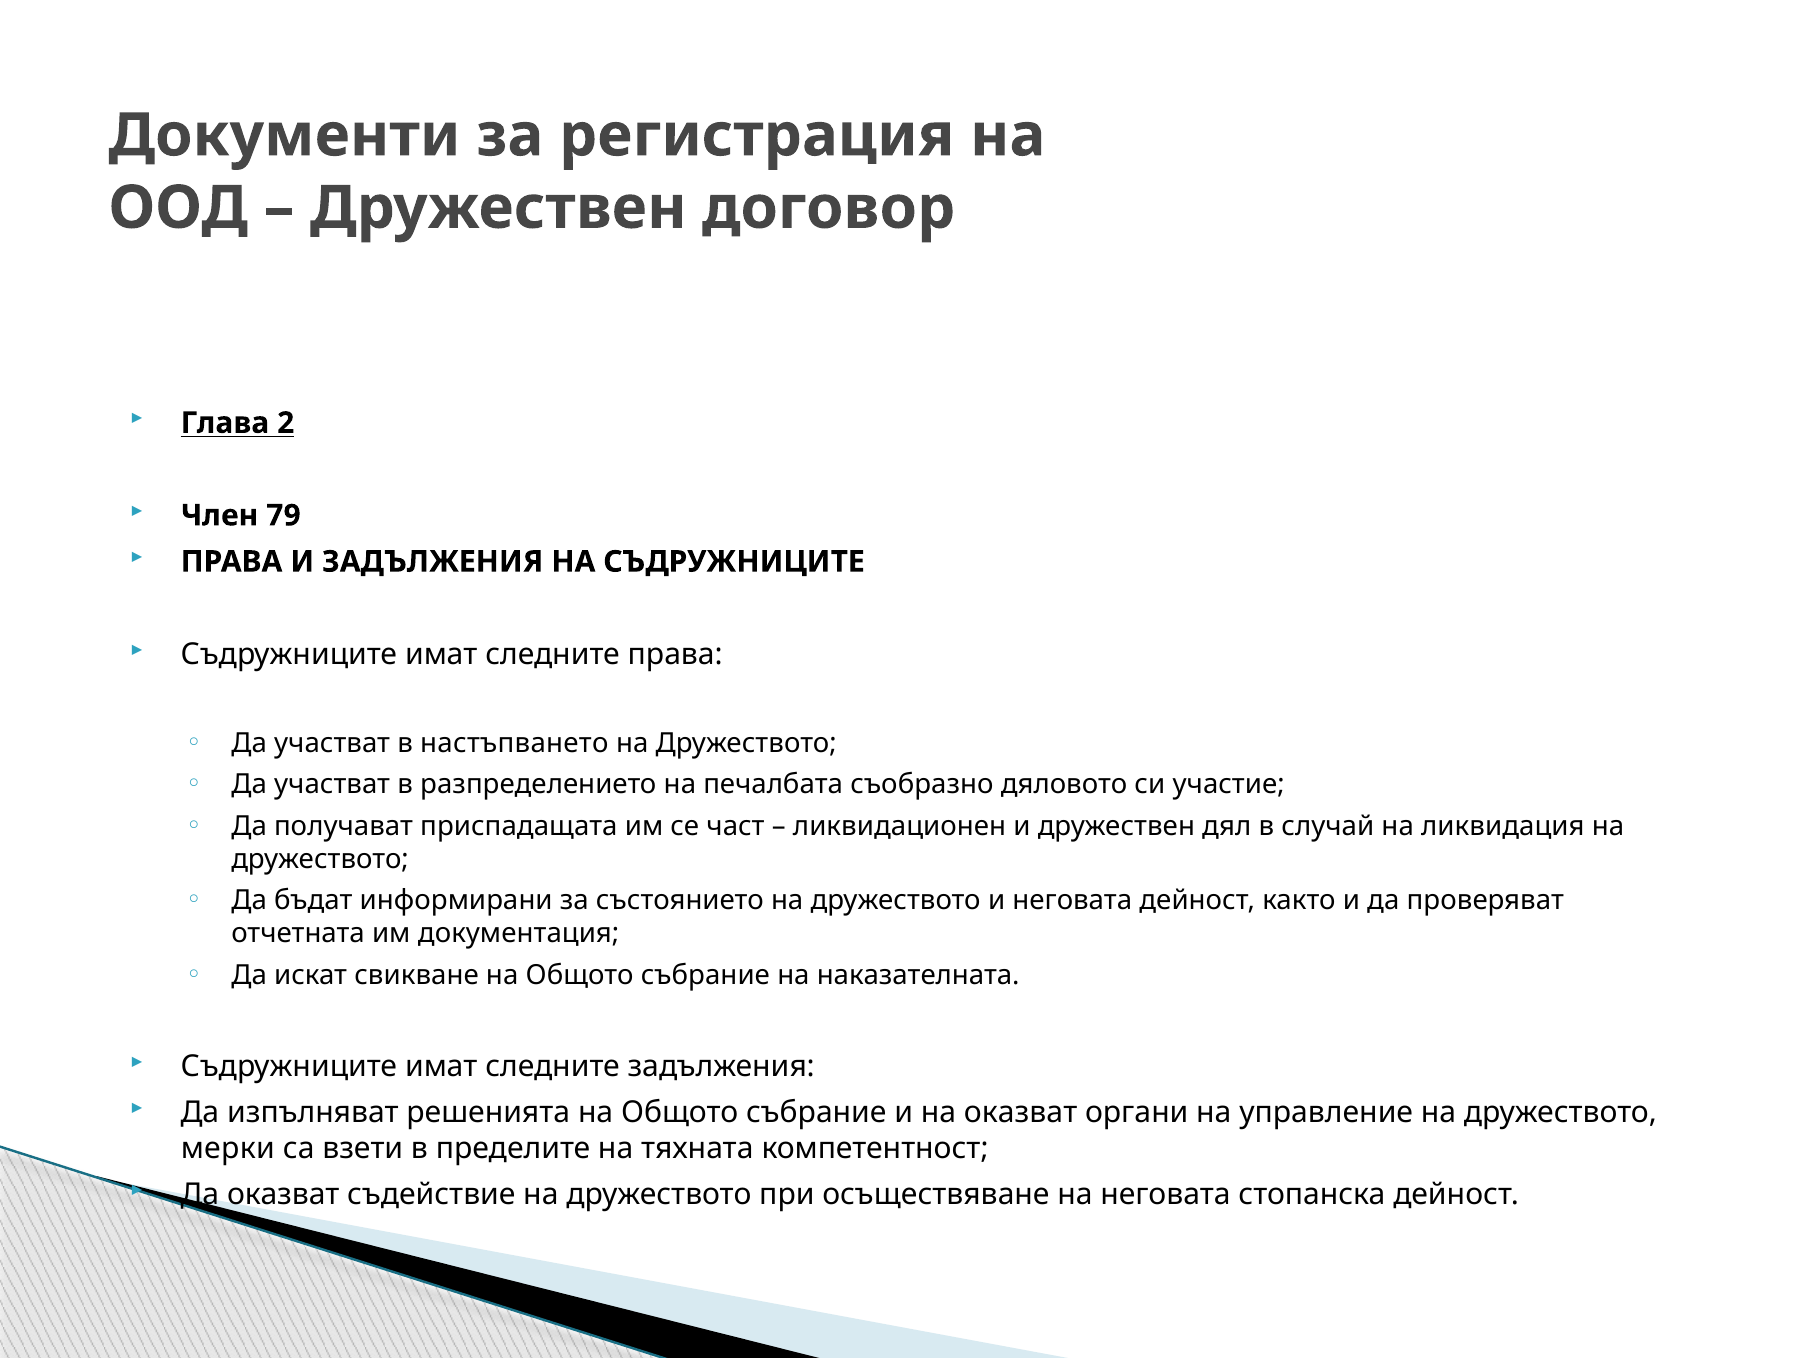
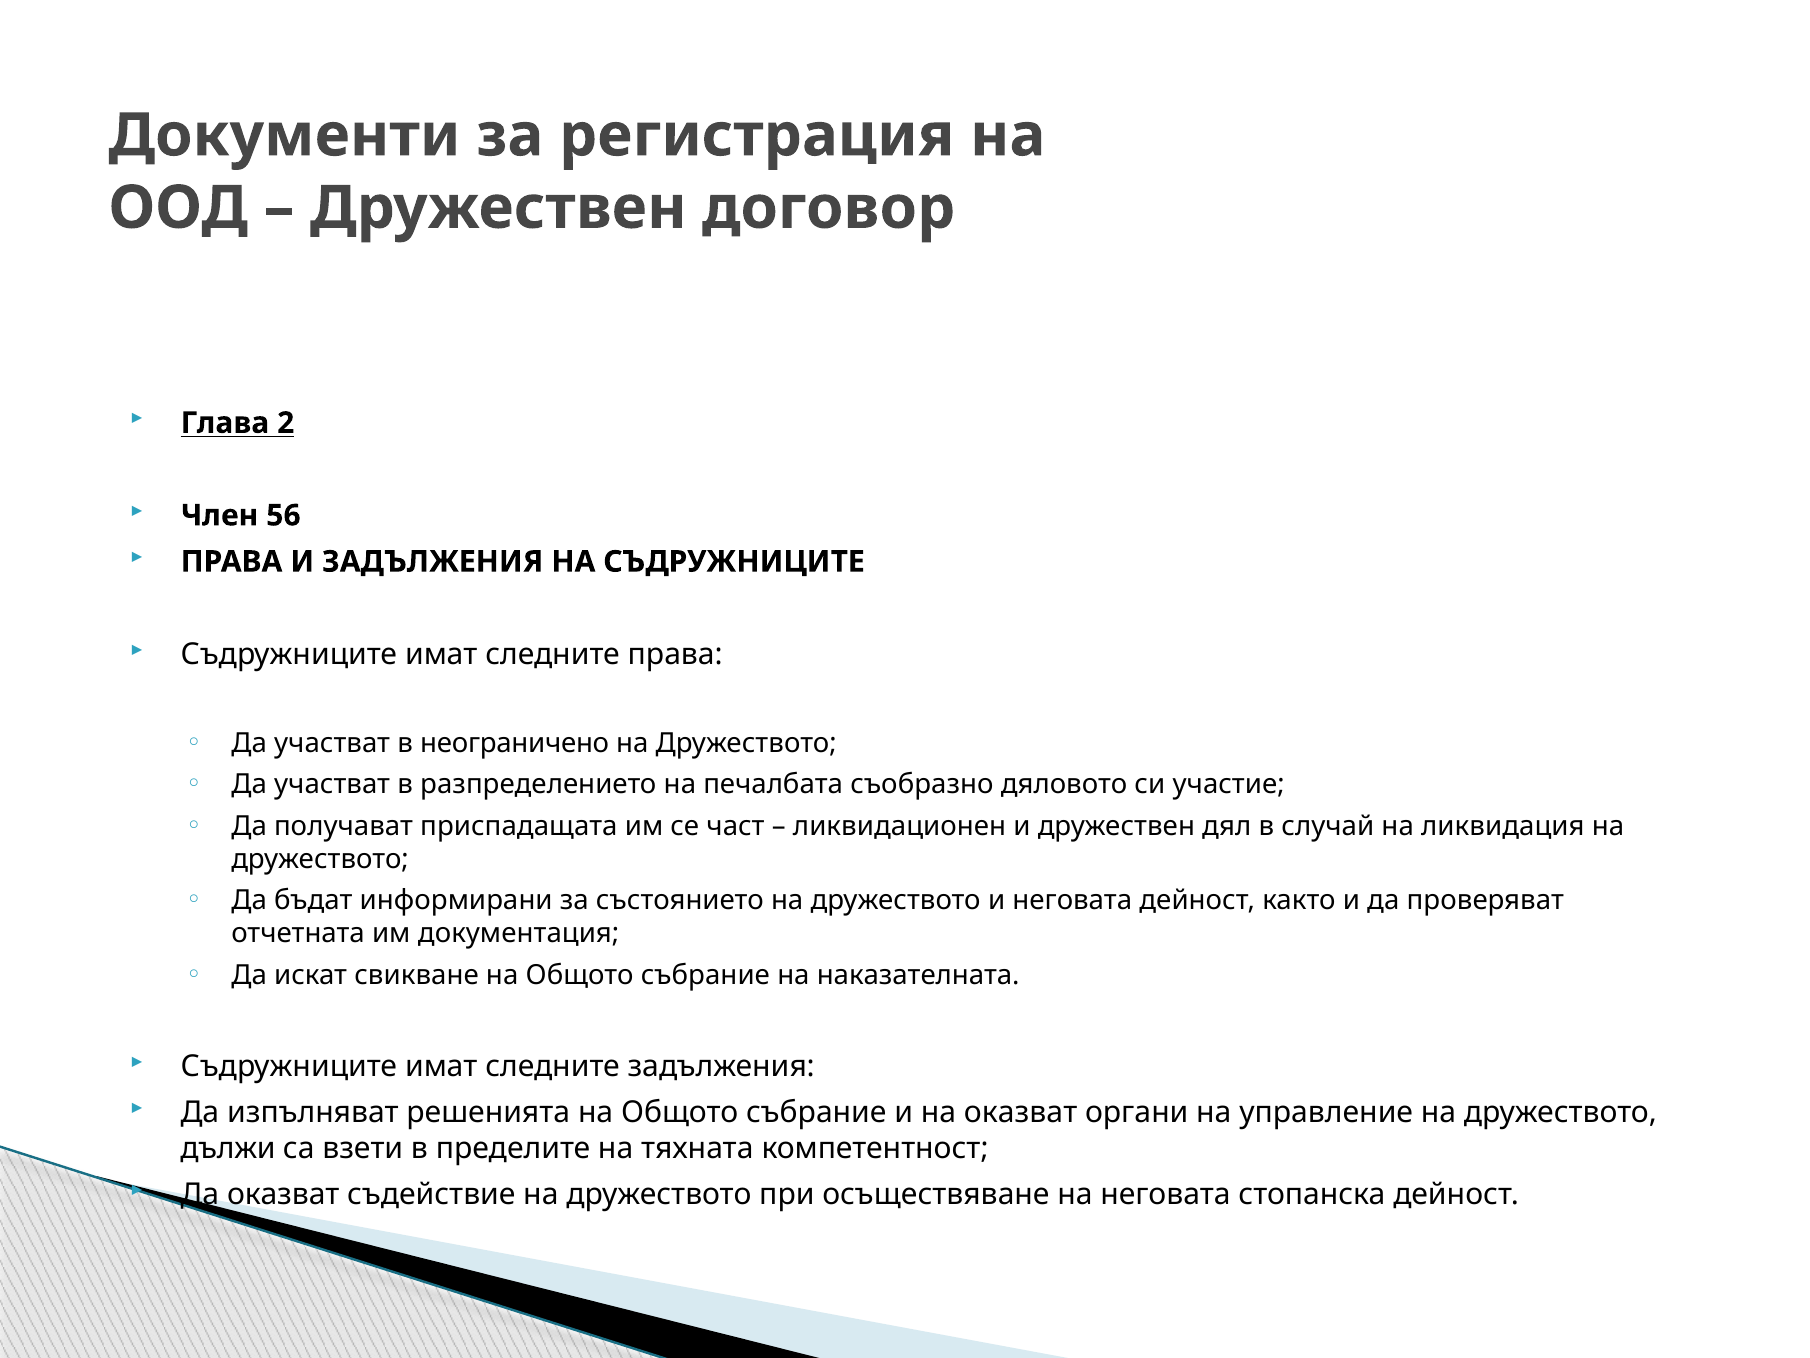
79: 79 -> 56 (283, 515)
настъпването: настъпването -> неограничено (515, 743)
мерки: мерки -> дължи (228, 1148)
